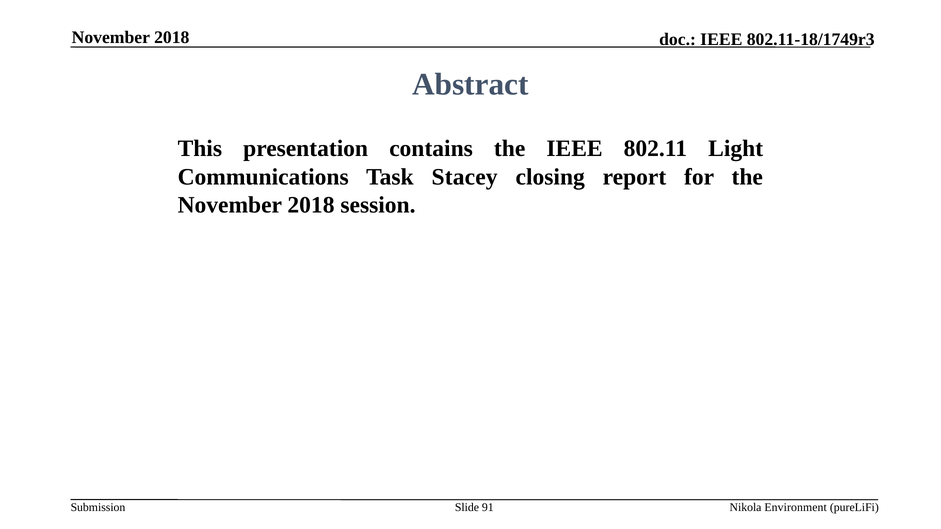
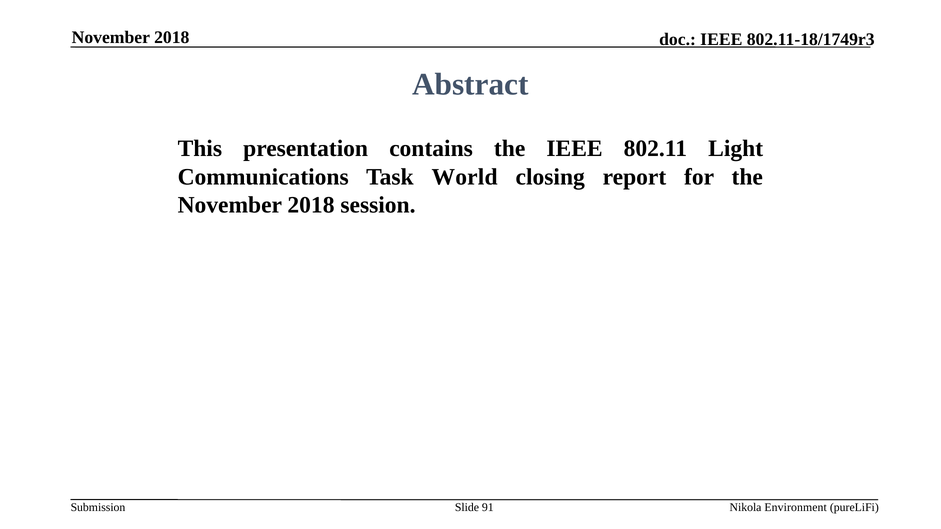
Stacey: Stacey -> World (465, 177)
